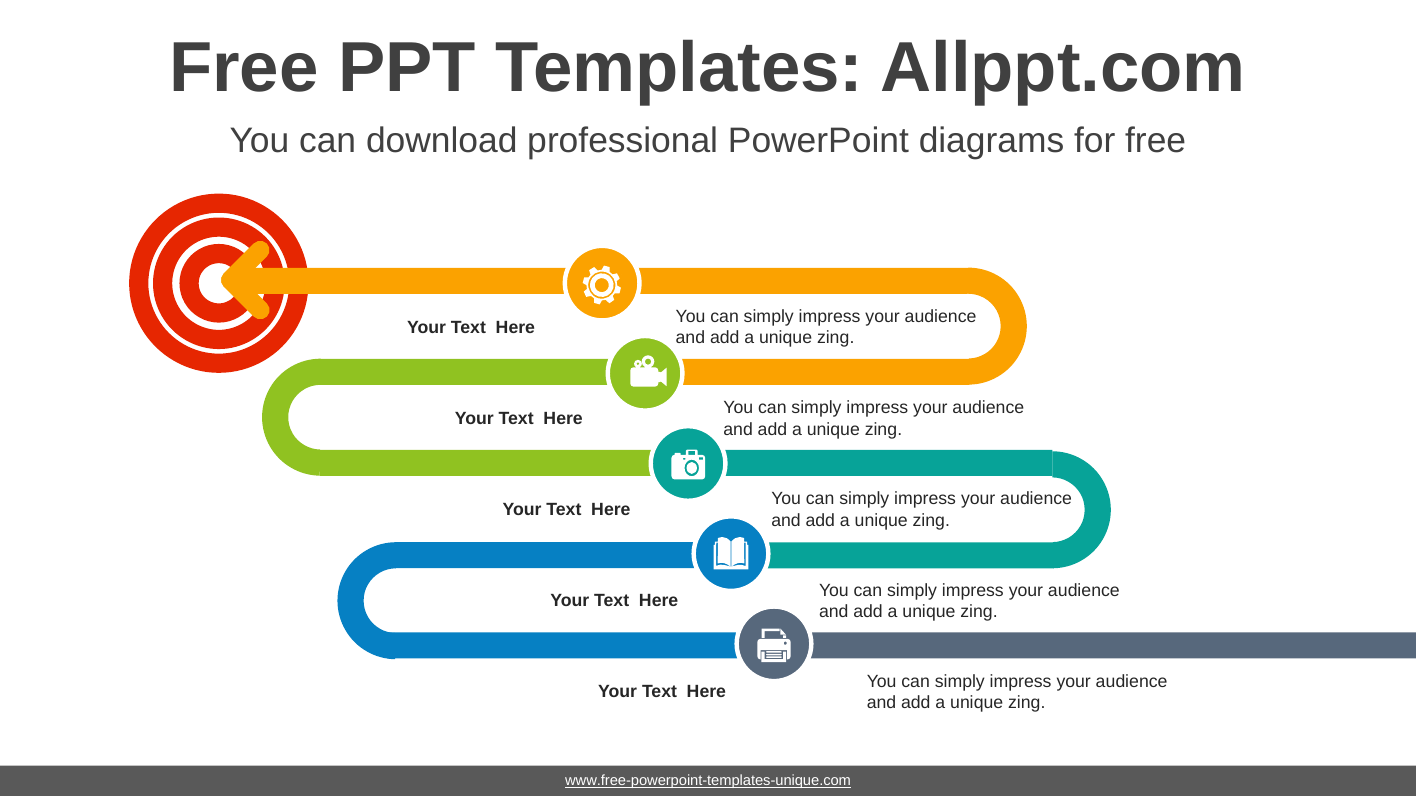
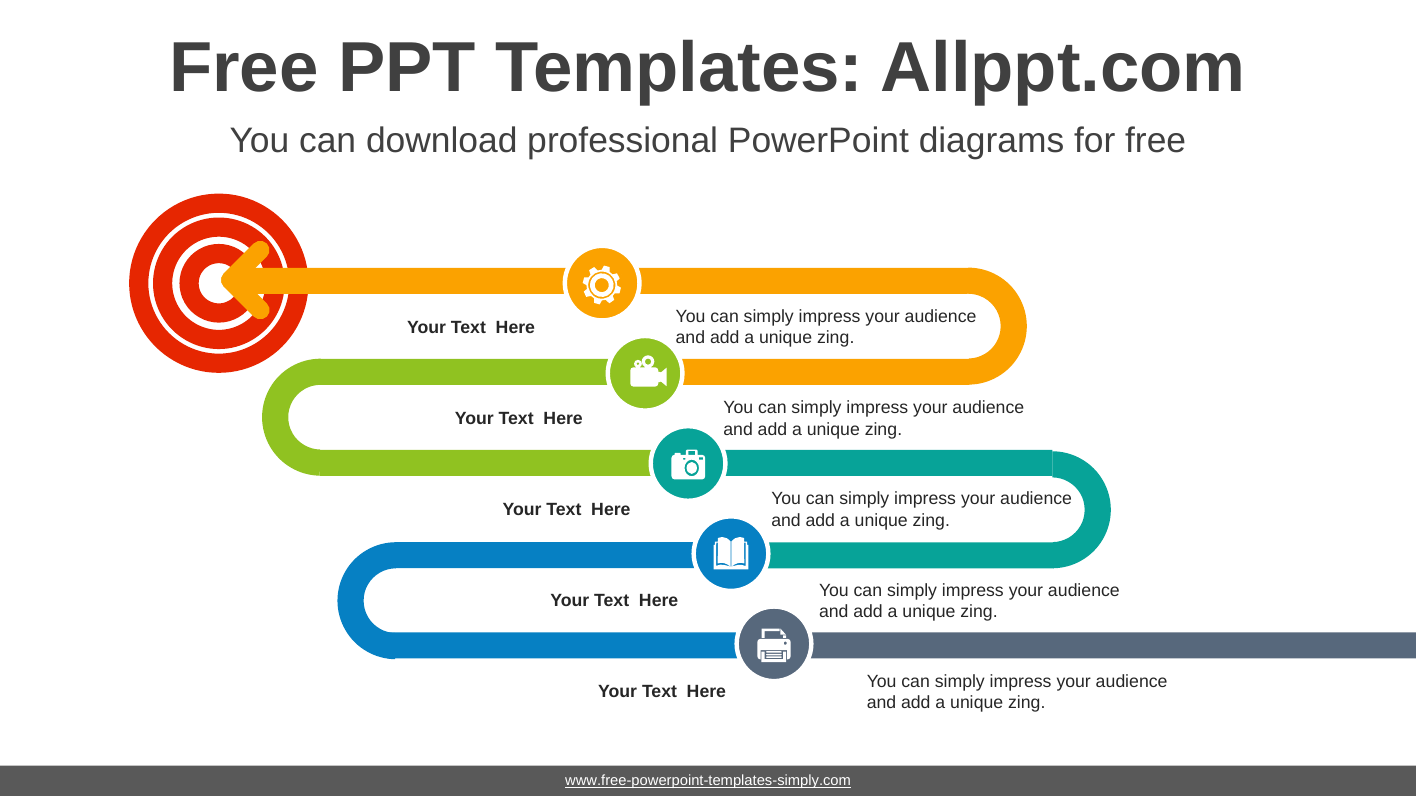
www.free-powerpoint-templates-unique.com: www.free-powerpoint-templates-unique.com -> www.free-powerpoint-templates-simply.com (708, 782)
